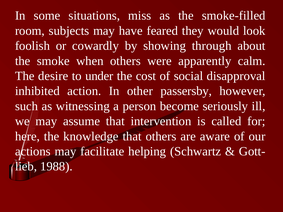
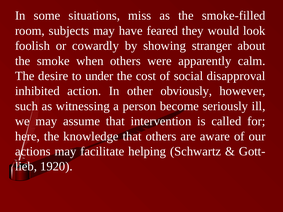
through: through -> stranger (212, 46)
passersby: passersby -> obviously (186, 91)
1988: 1988 -> 1920 (56, 167)
